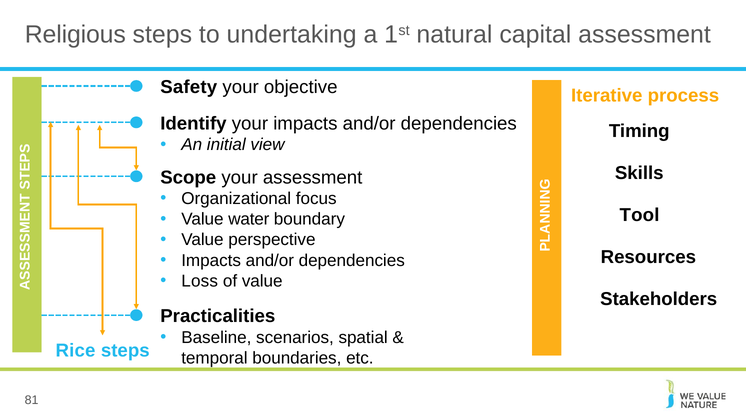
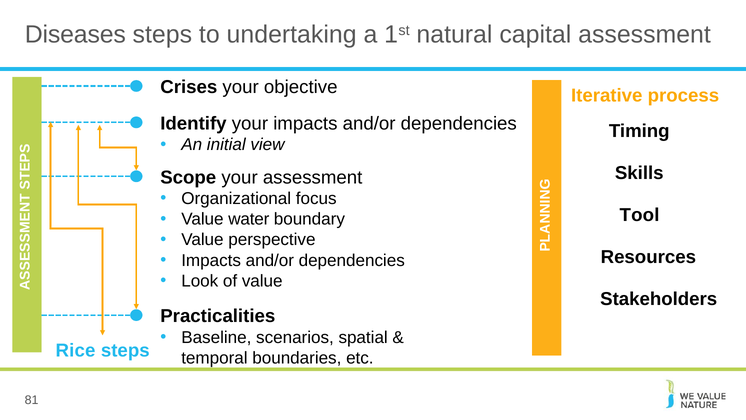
Religious: Religious -> Diseases (75, 34)
Safety: Safety -> Crises (189, 87)
Loss: Loss -> Look (200, 281)
